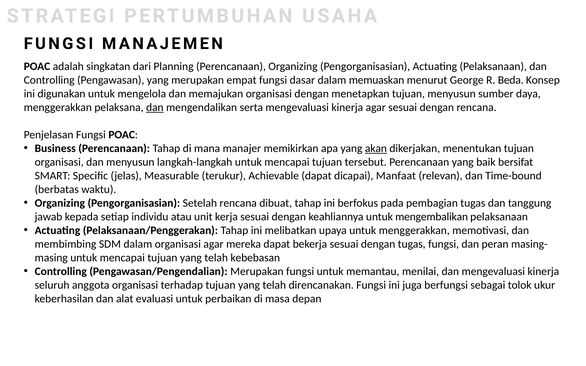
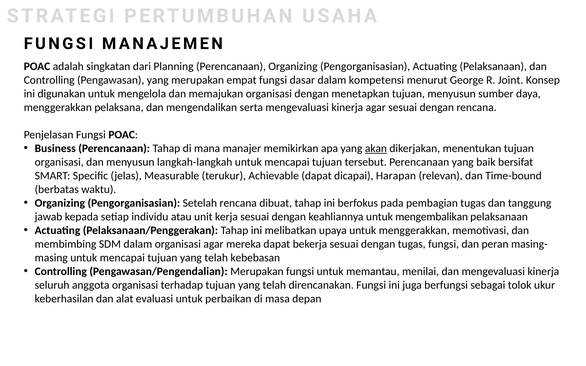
memuaskan: memuaskan -> kompetensi (376, 80)
Beda: Beda -> Joint (511, 80)
dan underline: present -> none (155, 108)
Manfaat: Manfaat -> Harapan (396, 176)
